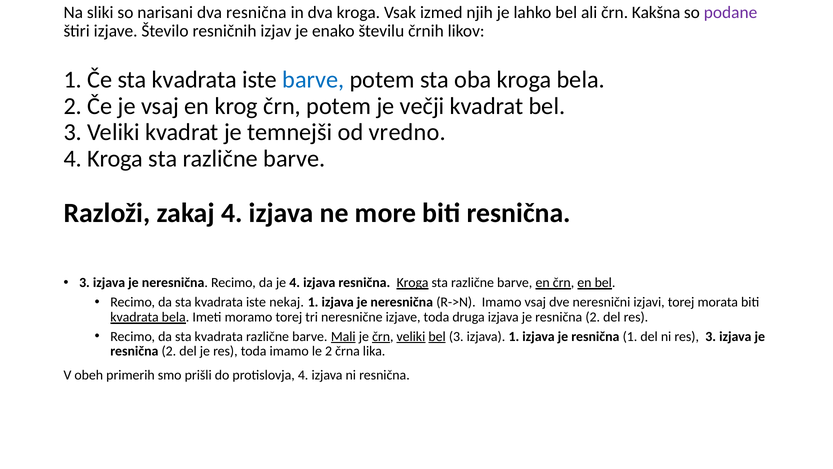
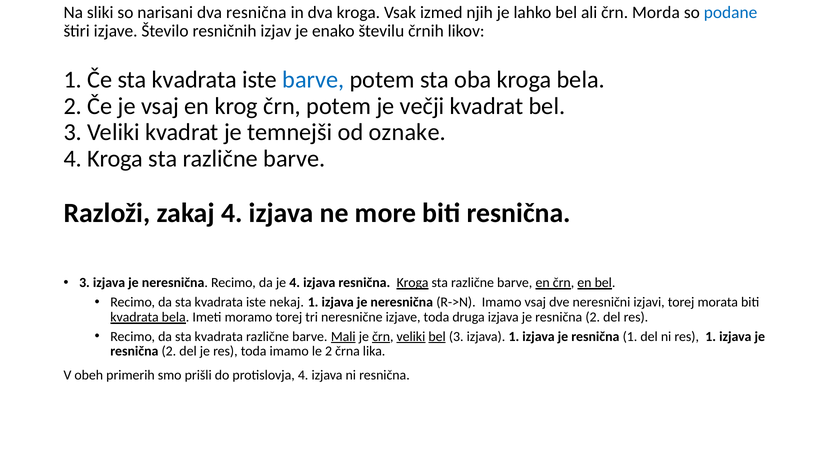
Kakšna: Kakšna -> Morda (656, 12)
podane colour: purple -> blue (731, 12)
vredno: vredno -> oznake (407, 132)
res 3: 3 -> 1 (711, 336)
